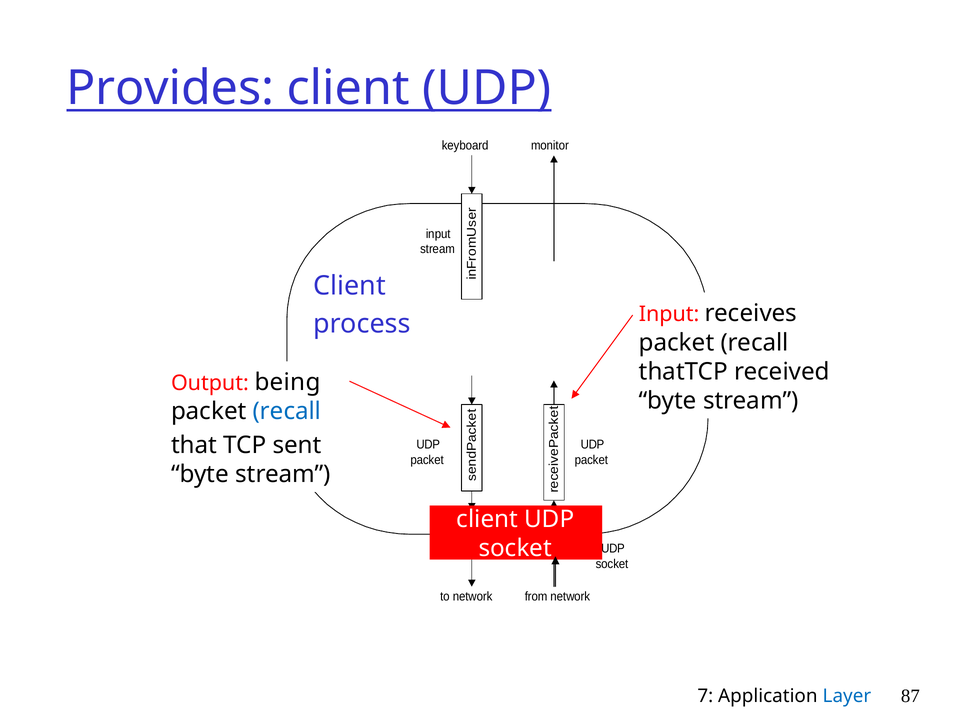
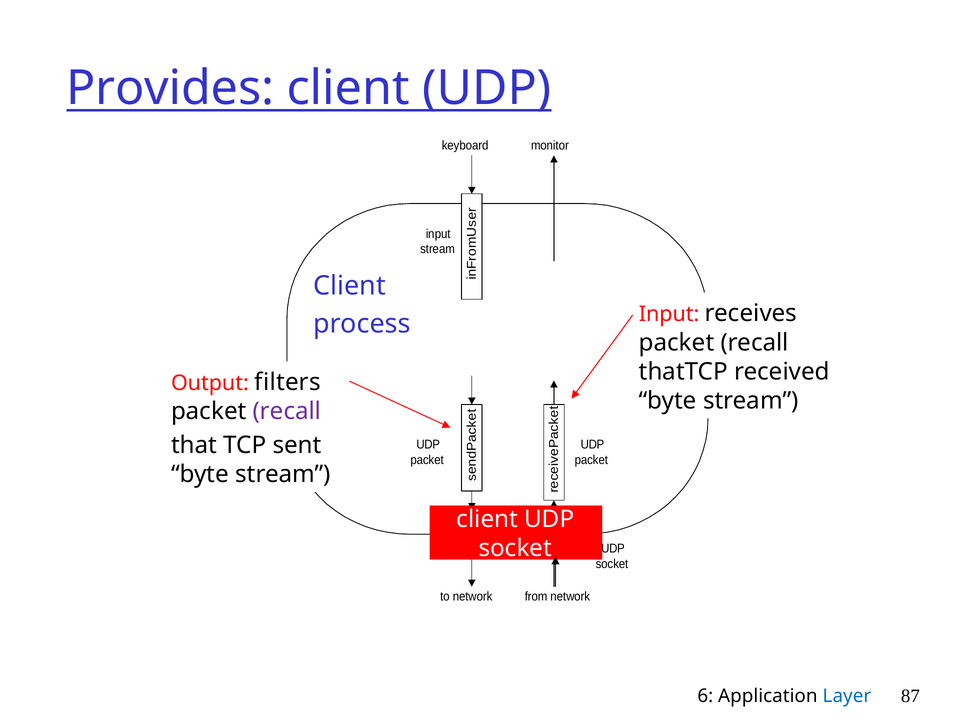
being: being -> filters (288, 383)
recall colour: blue -> purple (287, 412)
7: 7 -> 6 (705, 696)
